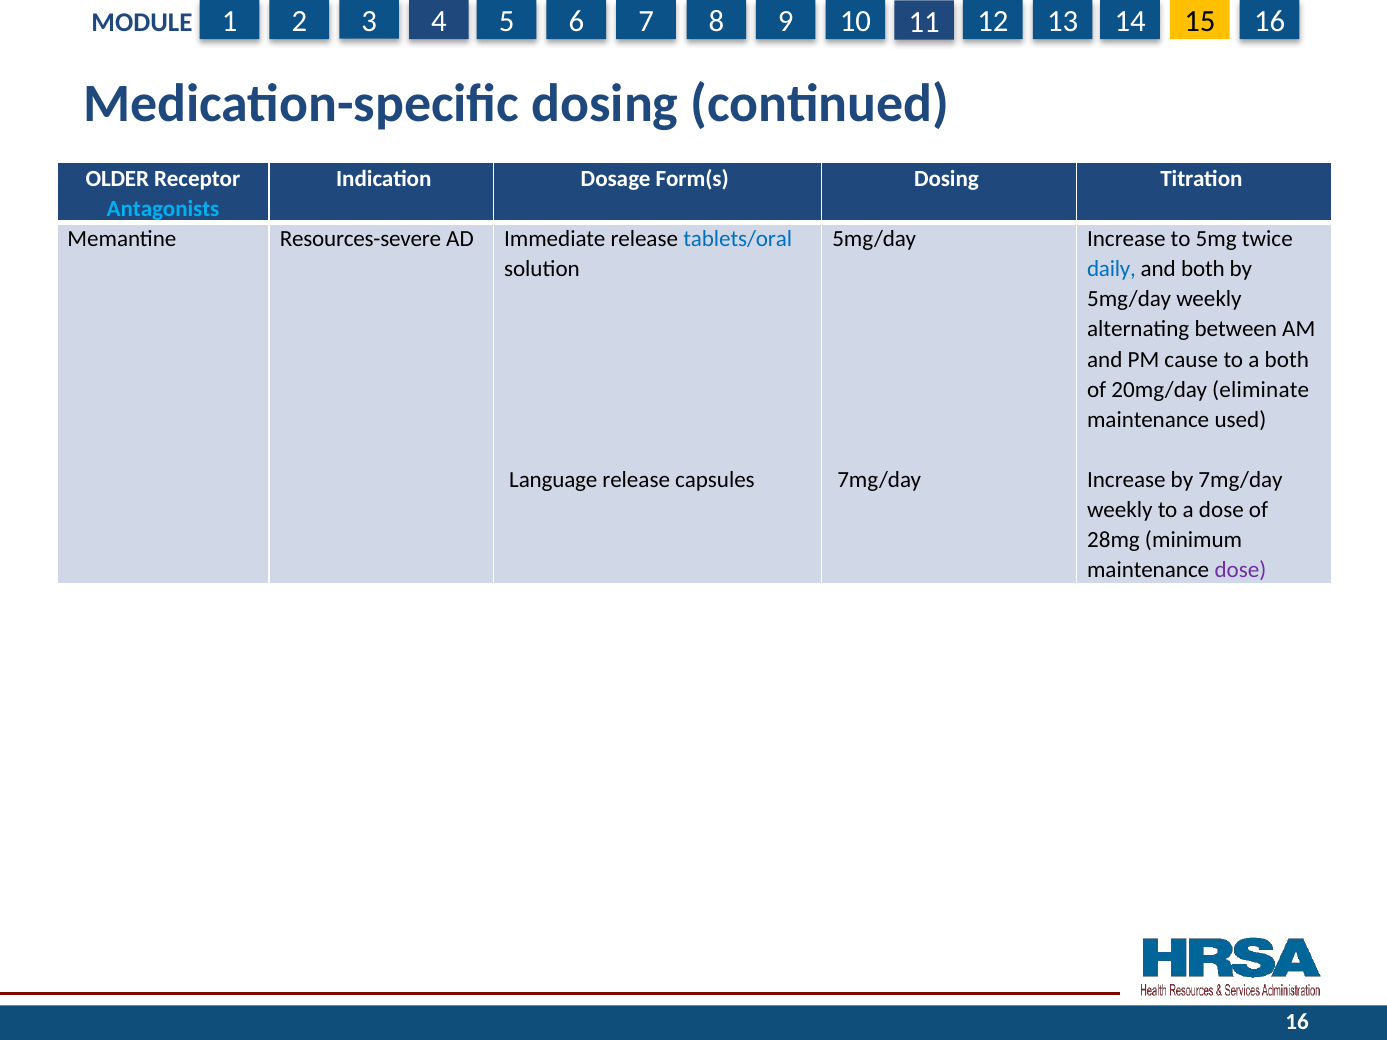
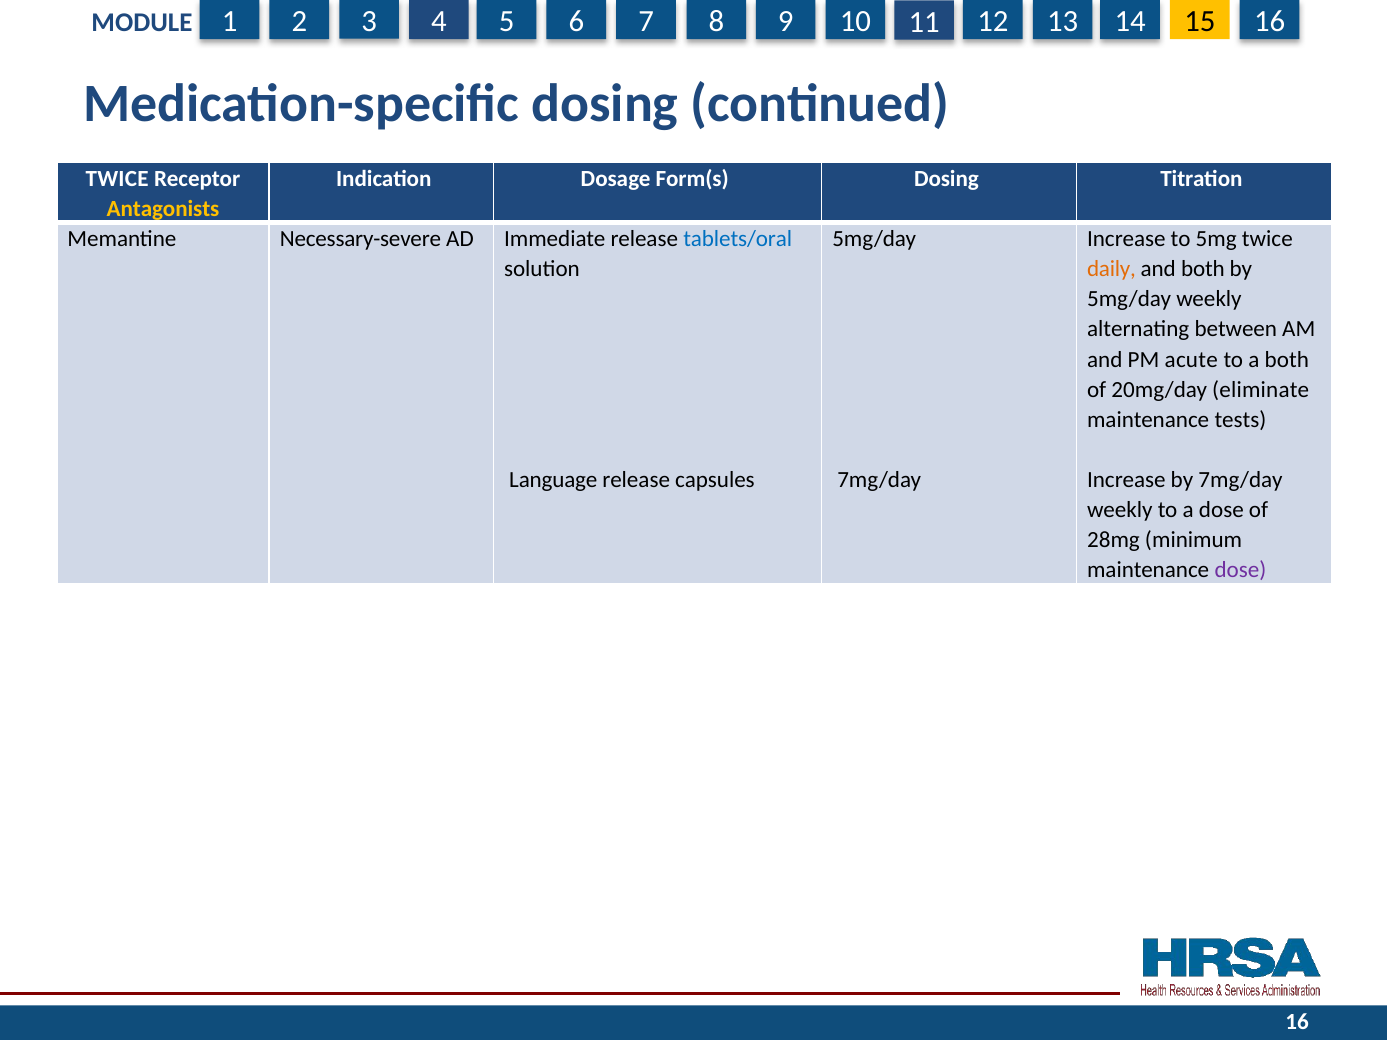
OLDER: OLDER -> TWICE (117, 179)
Antagonists colour: light blue -> yellow (163, 209)
Resources-severe: Resources-severe -> Necessary-severe (360, 239)
daily colour: blue -> orange (1111, 269)
cause: cause -> acute (1191, 359)
used: used -> tests (1240, 420)
